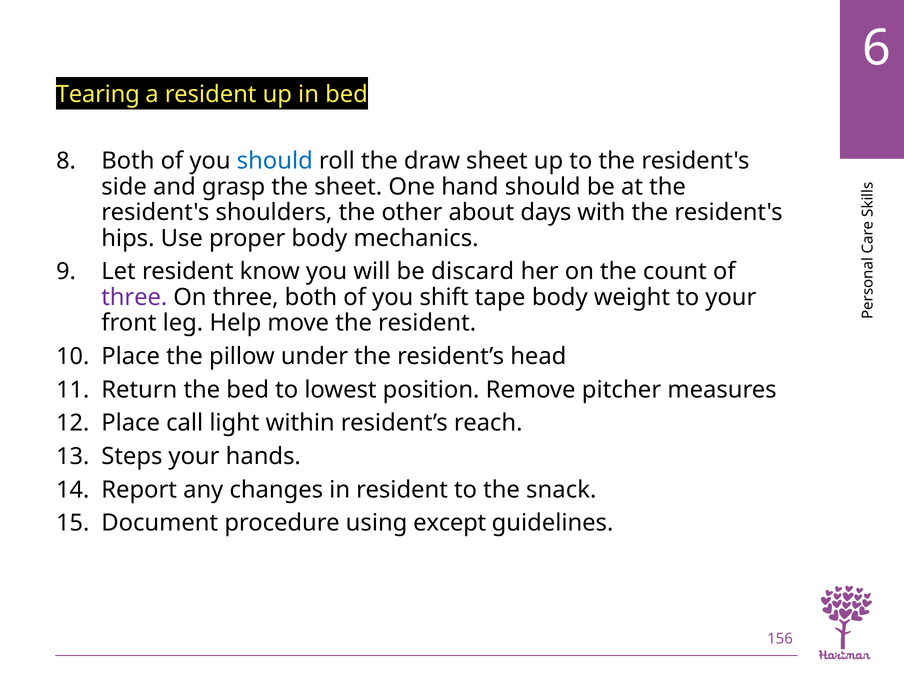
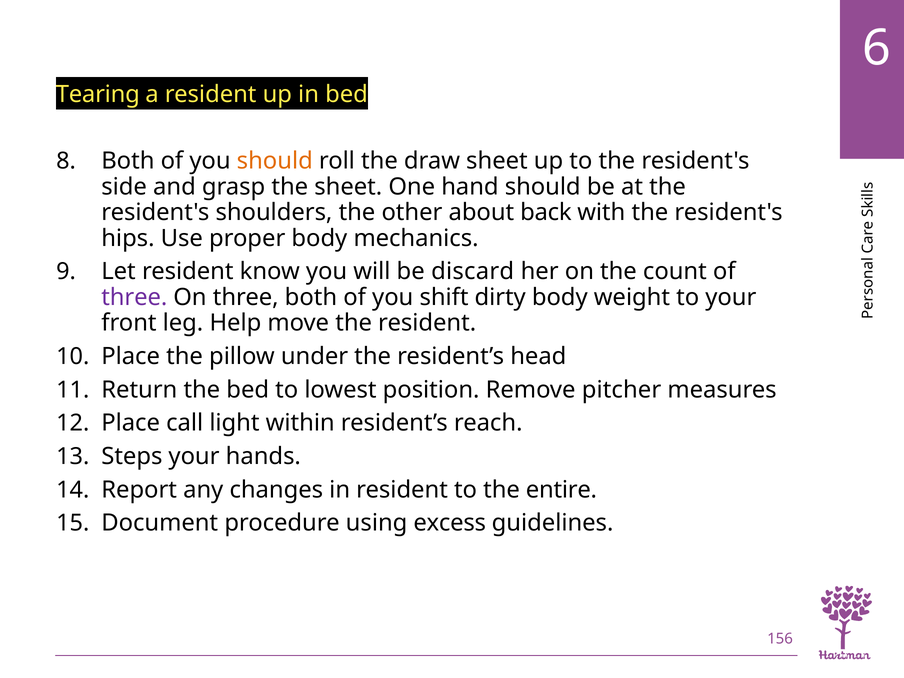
should colour: blue -> orange (275, 161)
days: days -> back (546, 213)
tape: tape -> dirty (500, 297)
snack: snack -> entire (561, 490)
except: except -> excess (450, 523)
